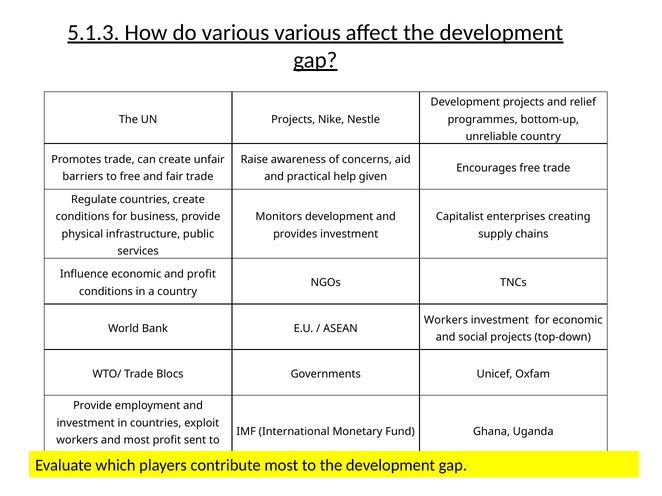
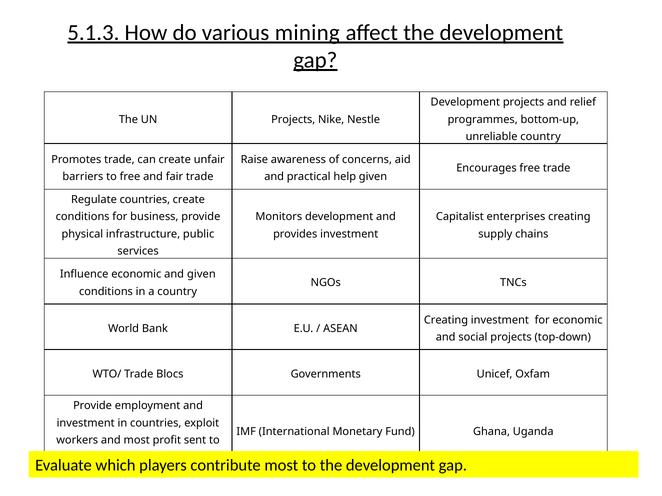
various various: various -> mining (307, 33)
and profit: profit -> given (201, 274)
Workers: Workers -> Creating (446, 320)
